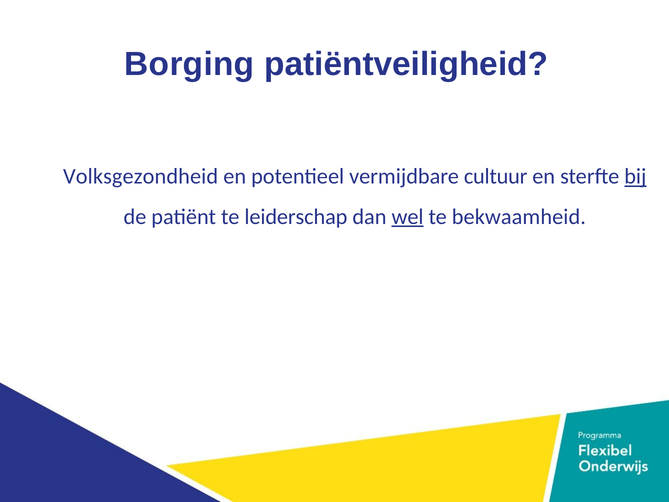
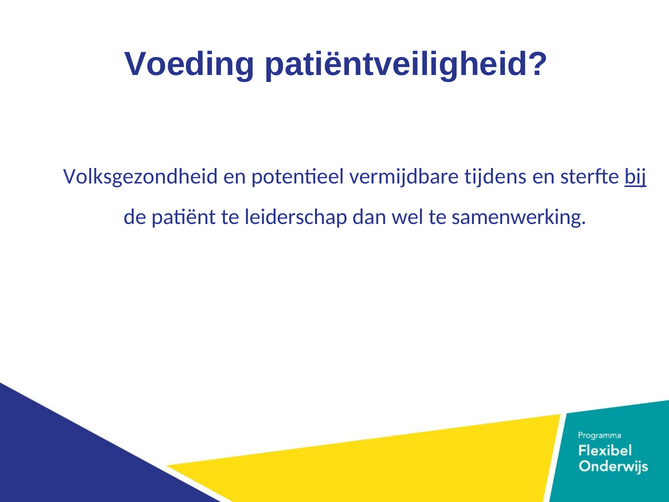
Borging: Borging -> Voeding (190, 64)
cultuur: cultuur -> tijdens (495, 177)
wel underline: present -> none (408, 217)
bekwaamheid: bekwaamheid -> samenwerking (519, 217)
